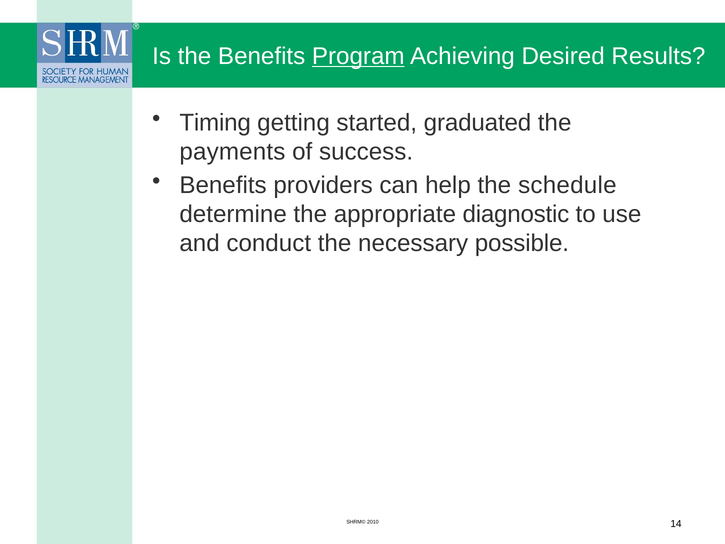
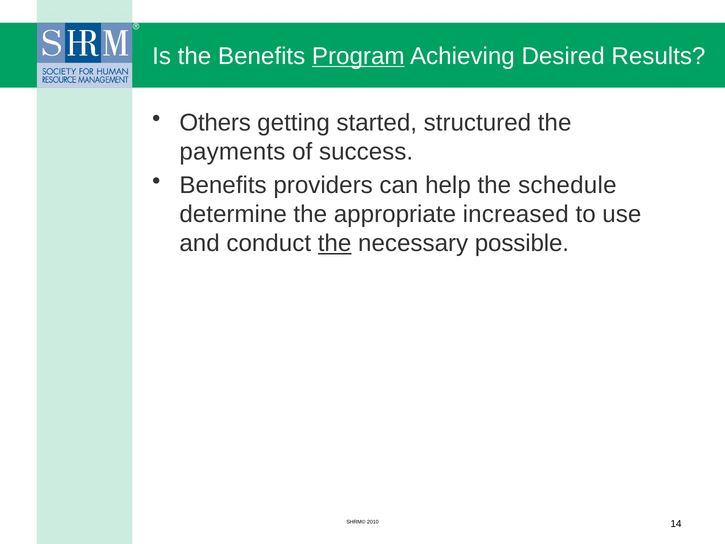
Timing: Timing -> Others (215, 123)
graduated: graduated -> structured (477, 123)
diagnostic: diagnostic -> increased (516, 214)
the underline: none -> present (335, 243)
